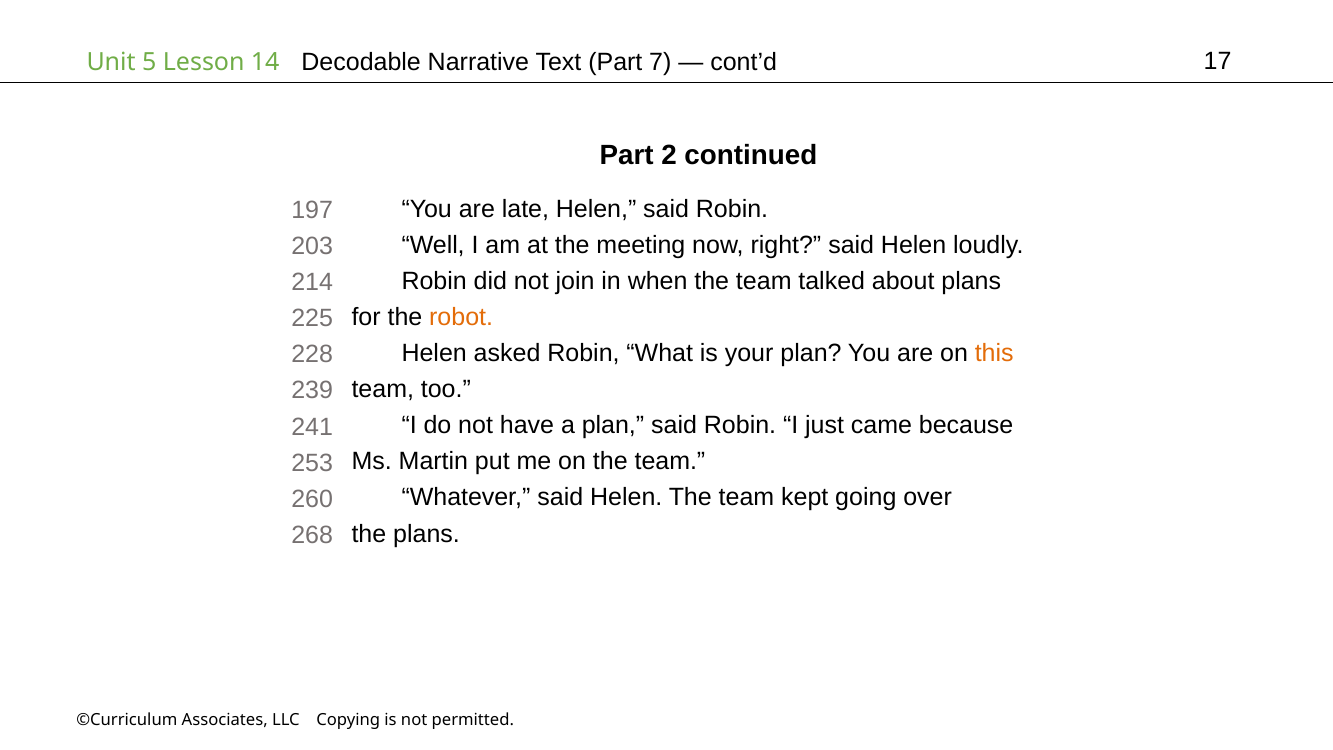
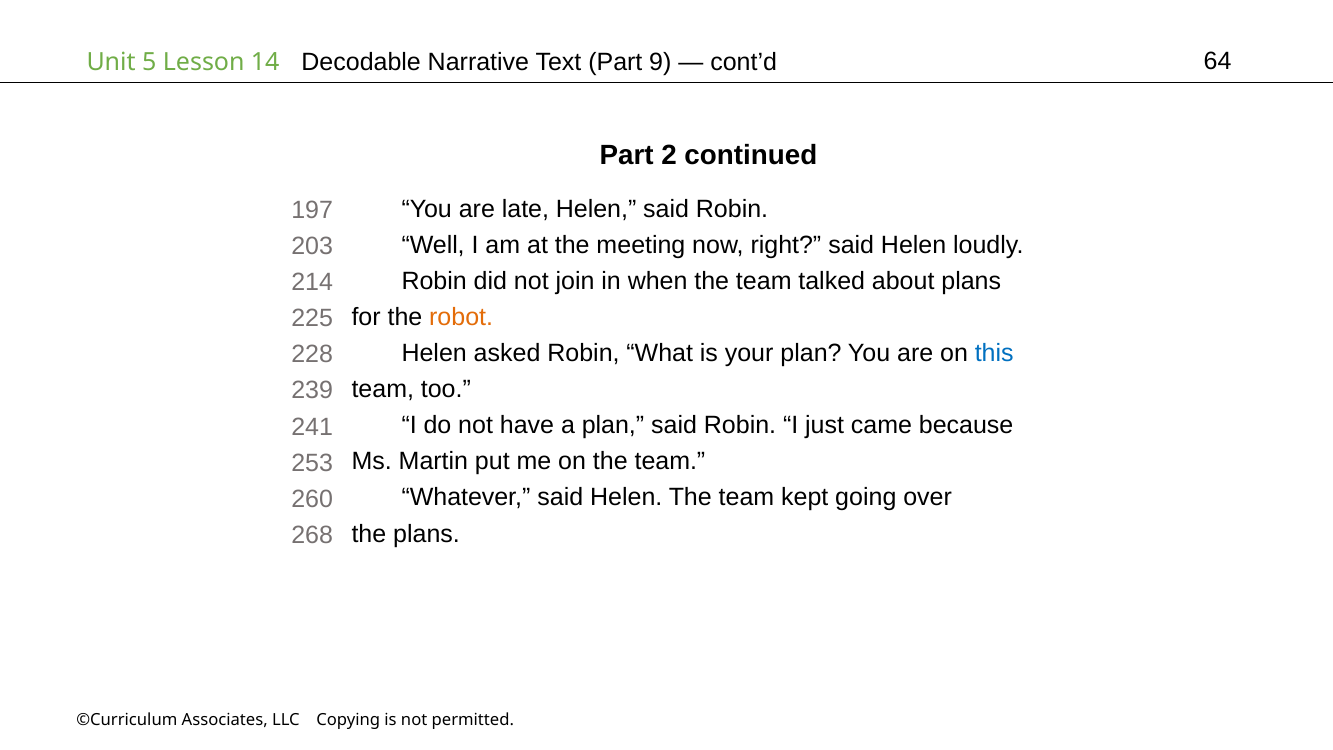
7: 7 -> 9 (660, 62)
17: 17 -> 64 (1218, 62)
this colour: orange -> blue (994, 353)
